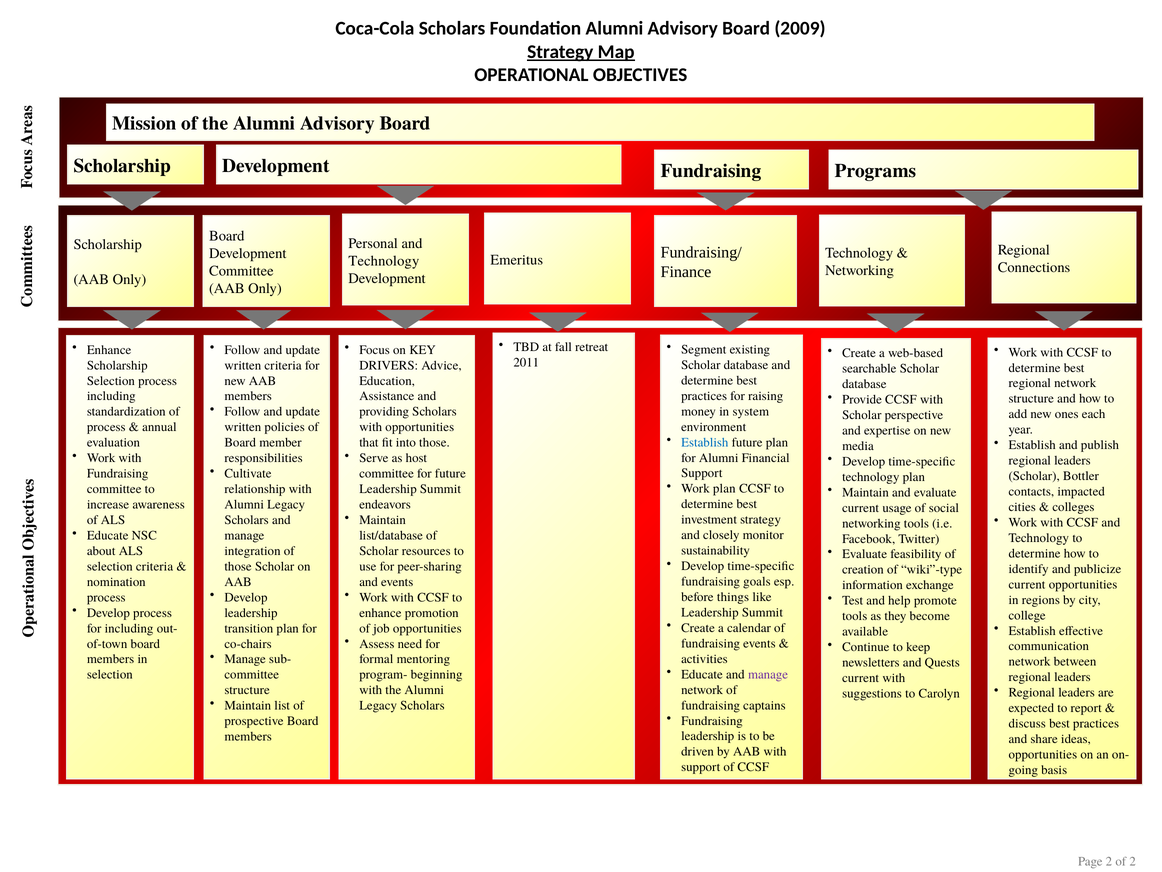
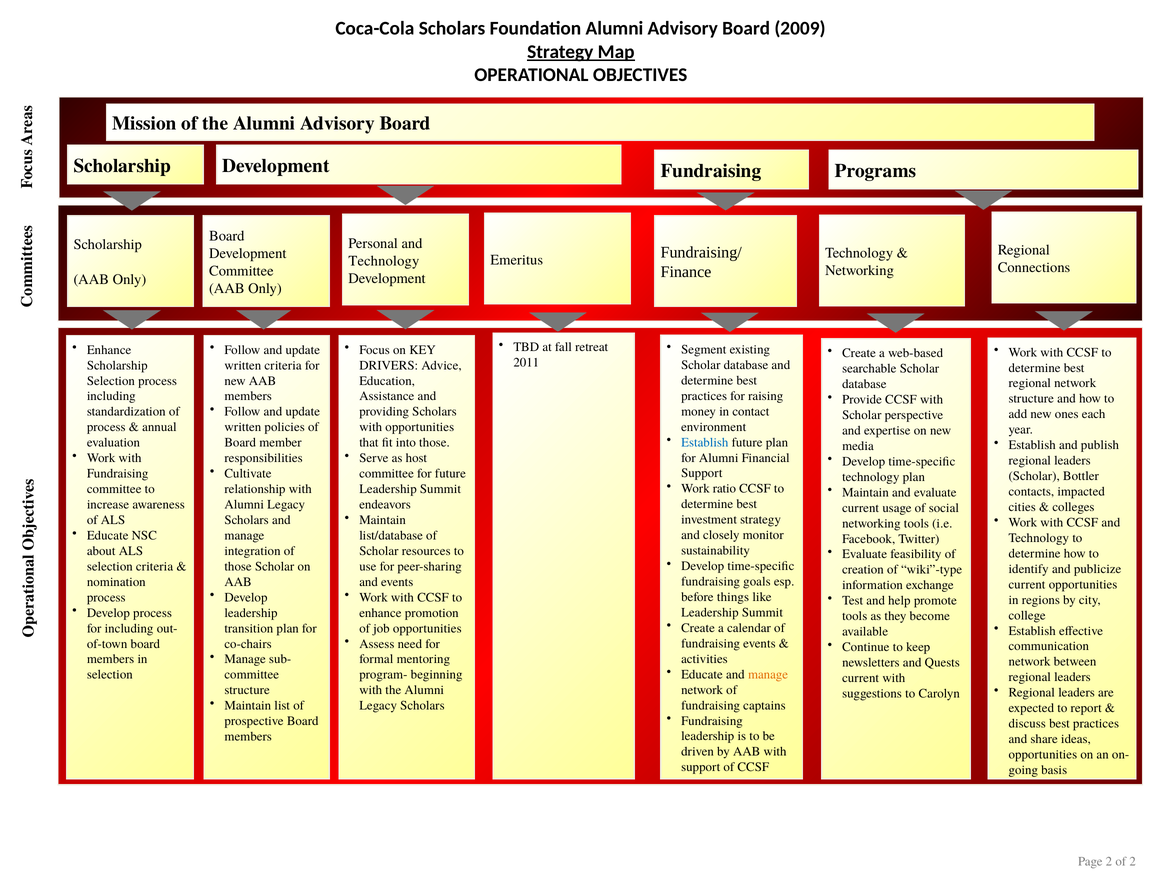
system: system -> contact (751, 411)
Work plan: plan -> ratio (724, 488)
manage colour: purple -> orange (768, 674)
